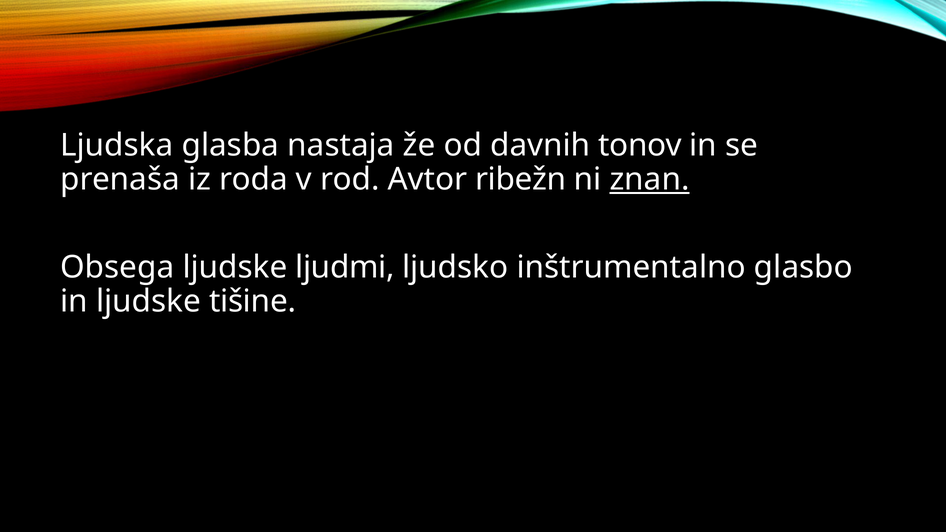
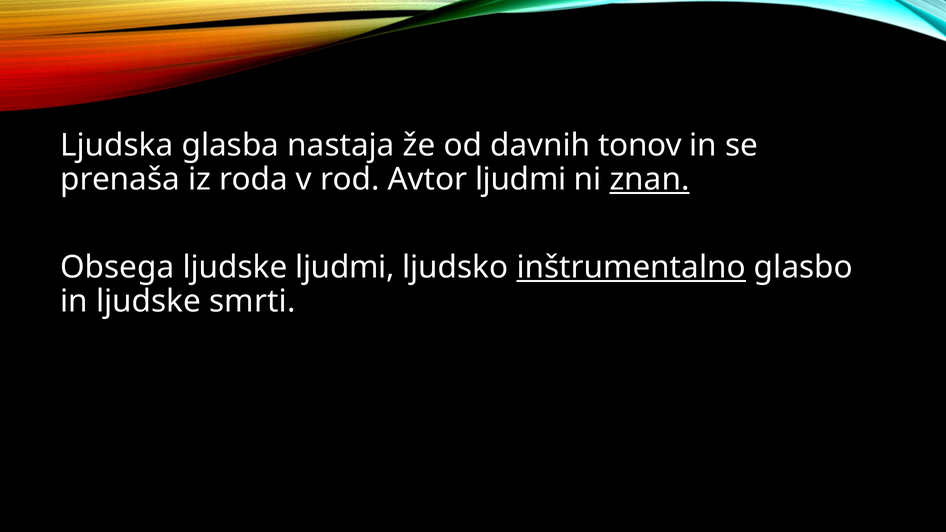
Avtor ribežn: ribežn -> ljudmi (521, 180)
inštrumentalno underline: none -> present (631, 267)
tišine: tišine -> smrti (252, 302)
